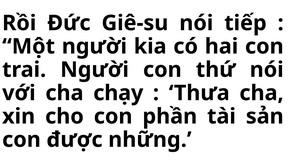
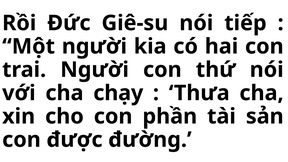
những: những -> đường (150, 140)
